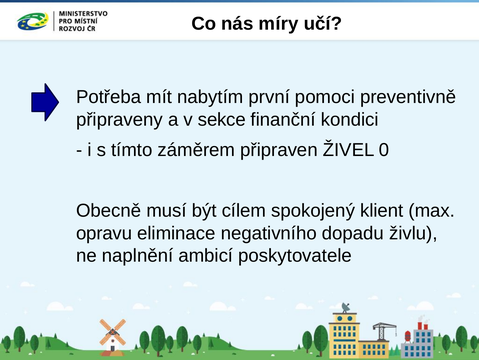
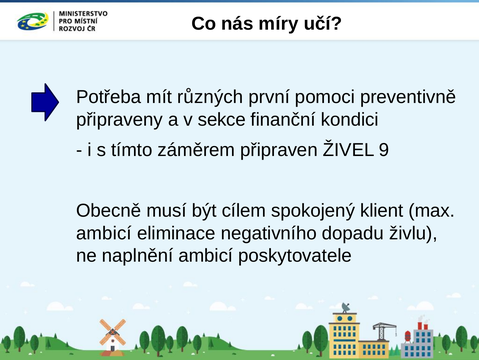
nabytím: nabytím -> různých (210, 97)
0: 0 -> 9 (384, 150)
opravu: opravu -> ambicí (104, 233)
